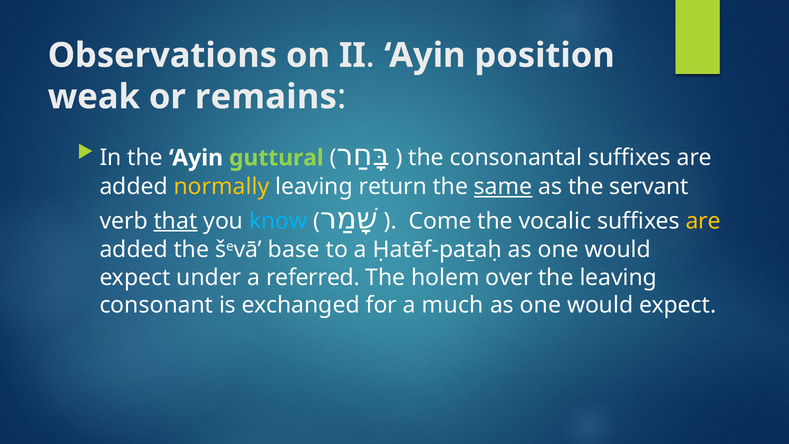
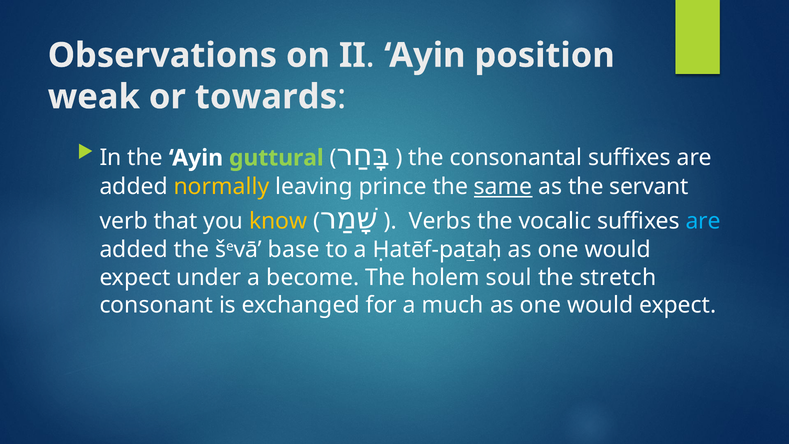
remains: remains -> towards (266, 97)
return: return -> prince (393, 187)
Come: Come -> Verbs (440, 221)
are colour: yellow -> light blue (703, 221)
that underline: present -> none (175, 221)
know colour: light blue -> yellow (278, 221)
referred: referred -> become (313, 277)
over: over -> soul (509, 277)
the leaving: leaving -> stretch (618, 277)
